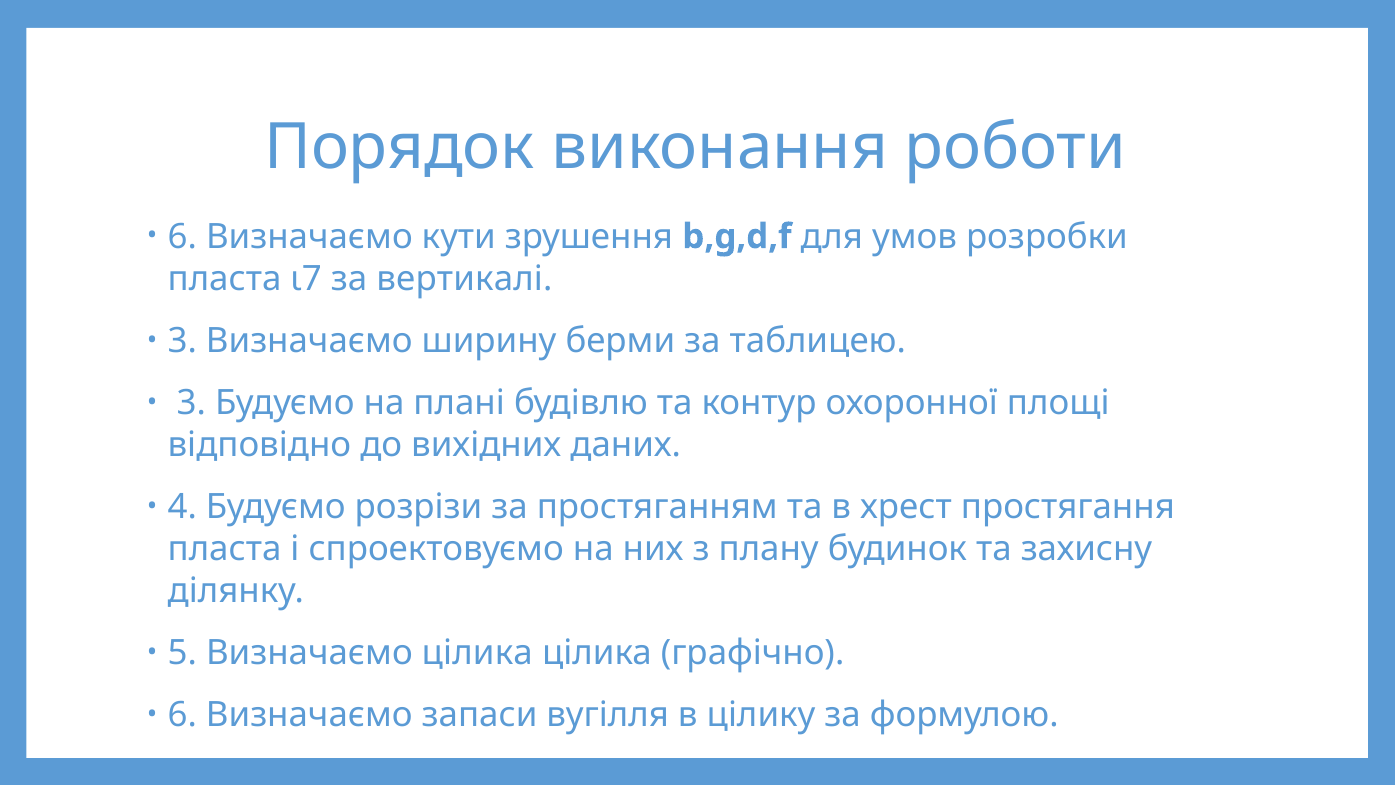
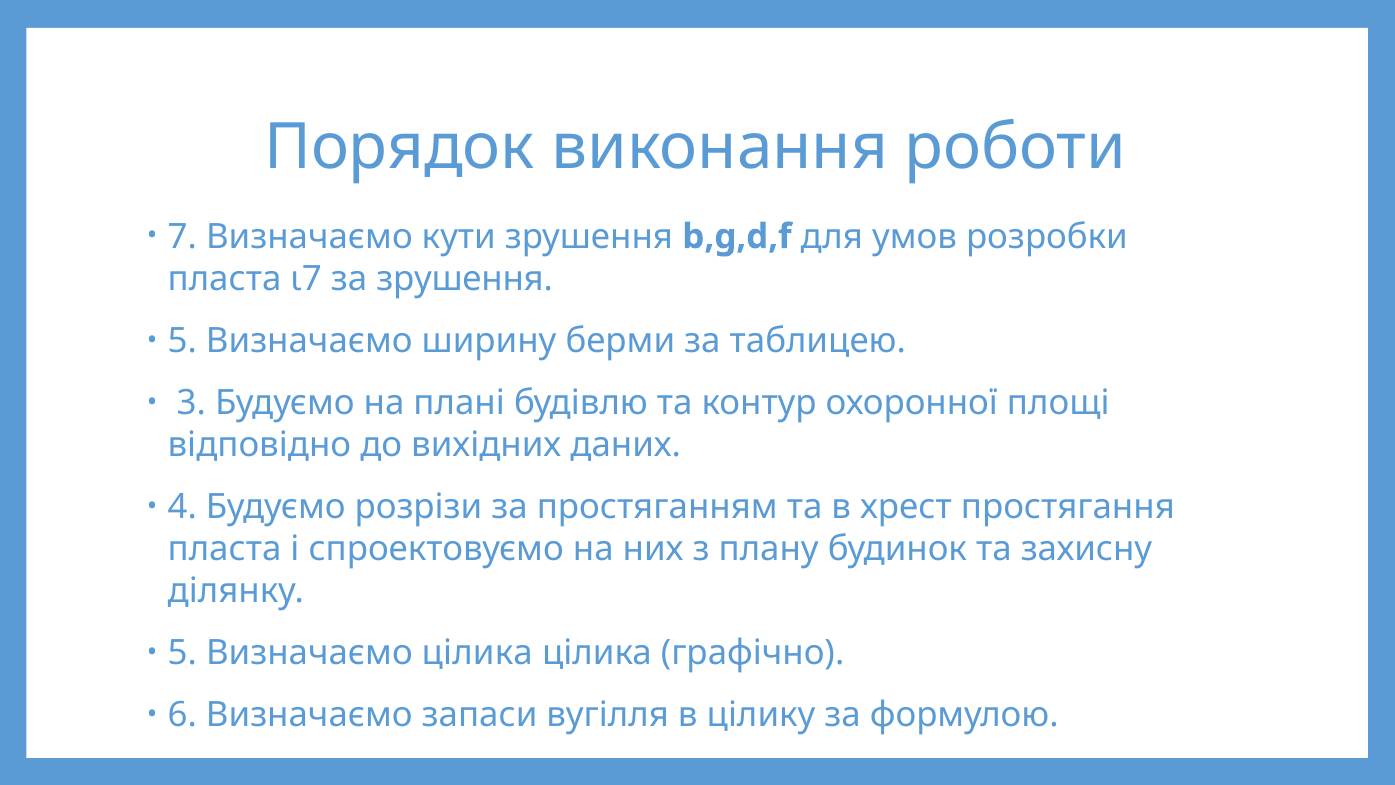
6: 6 -> 7 (182, 237)
за вертикалі: вертикалі -> зрушення (465, 278)
3: 3 -> 5 (182, 341)
